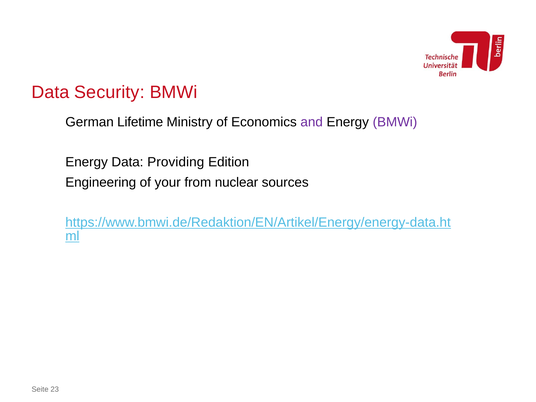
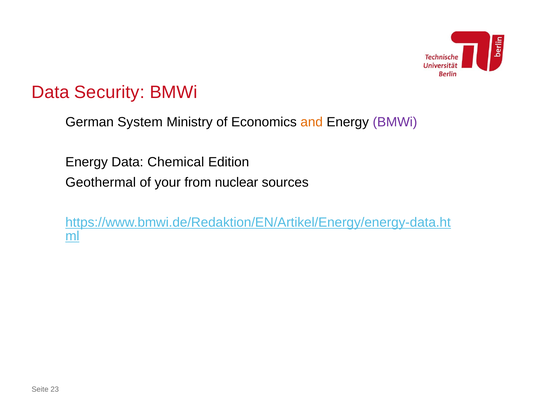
Lifetime: Lifetime -> System (140, 122)
and colour: purple -> orange (312, 122)
Providing: Providing -> Chemical (176, 162)
Engineering: Engineering -> Geothermal (101, 182)
